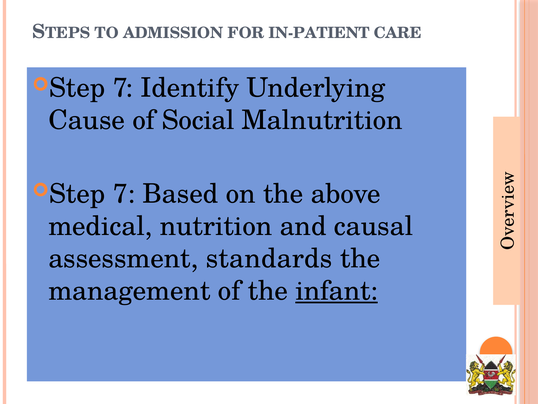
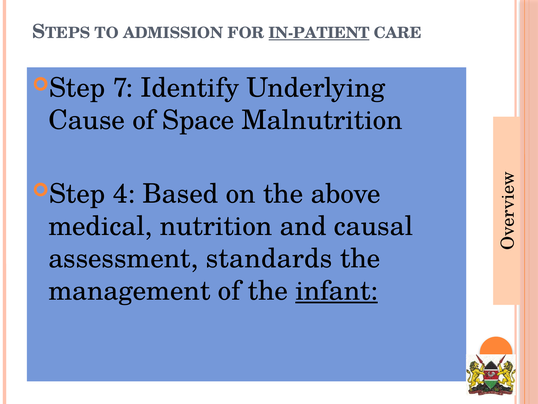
IN-PATIENT underline: none -> present (319, 33)
Social: Social -> Space (198, 120)
7: 7 -> 4 (124, 194)
